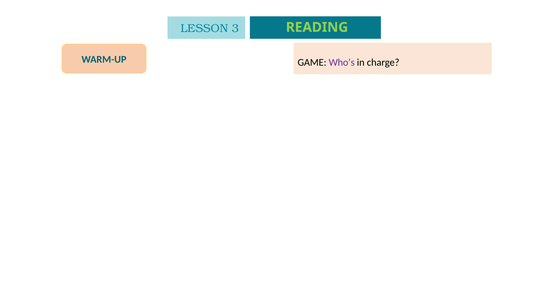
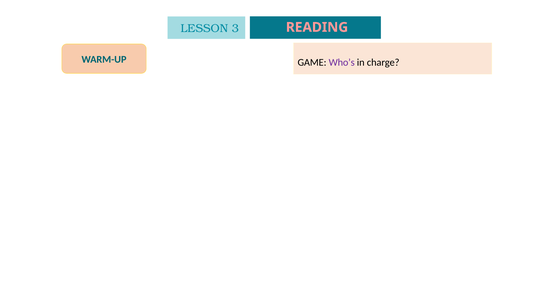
READING colour: light green -> pink (317, 27)
